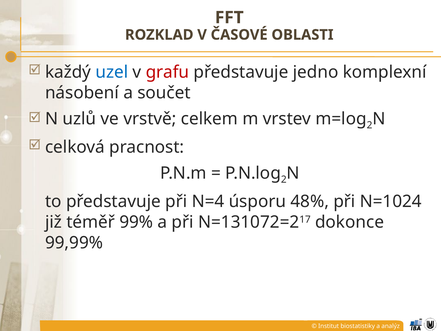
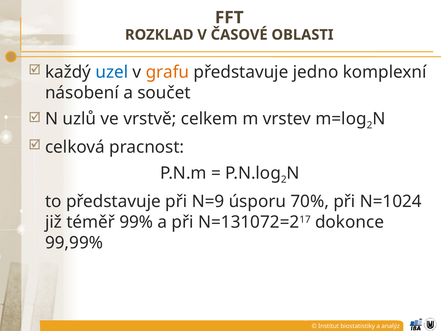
grafu colour: red -> orange (168, 72)
N=4: N=4 -> N=9 (208, 201)
48%: 48% -> 70% (310, 201)
